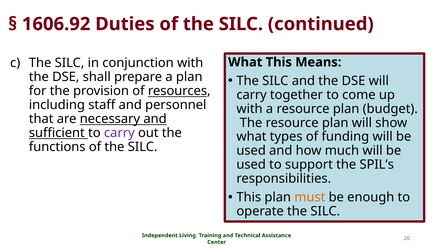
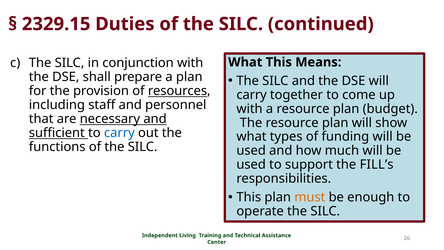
1606.92: 1606.92 -> 2329.15 (56, 24)
carry colour: purple -> blue (119, 133)
SPIL’s: SPIL’s -> FILL’s (377, 164)
